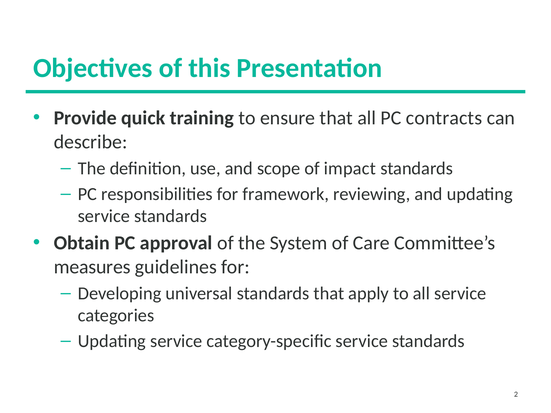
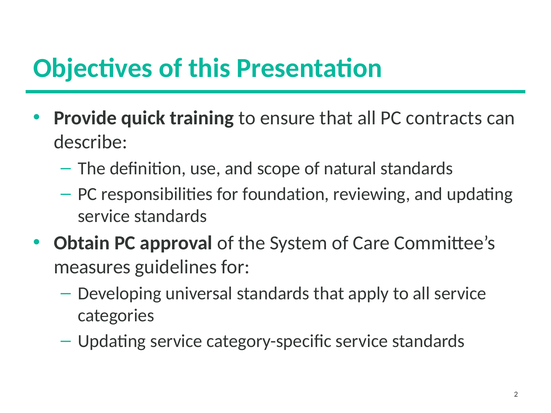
impact: impact -> natural (350, 168)
framework: framework -> foundation (286, 194)
